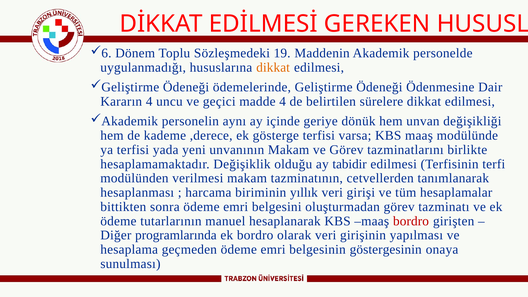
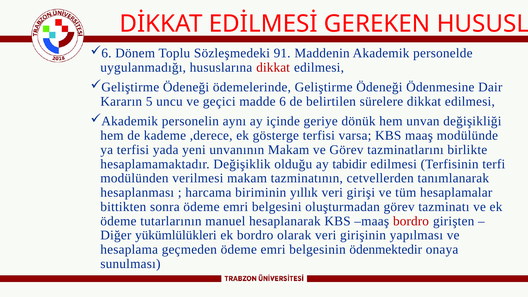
19: 19 -> 91 (282, 53)
dikkat colour: orange -> red (273, 68)
Kararın 4: 4 -> 5 (149, 102)
madde 4: 4 -> 6 (283, 102)
programlarında: programlarında -> yükümlülükleri (176, 235)
göstergesinin: göstergesinin -> ödenmektedir (386, 250)
